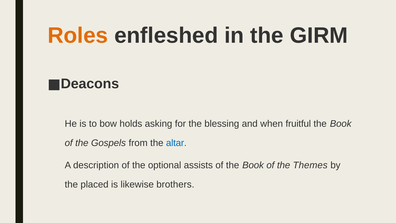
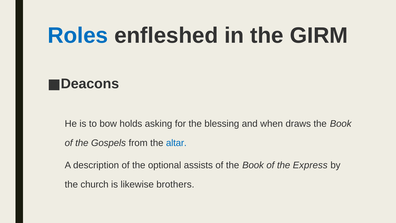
Roles colour: orange -> blue (78, 35)
fruitful: fruitful -> draws (298, 123)
Themes: Themes -> Express (310, 165)
placed: placed -> church (95, 184)
